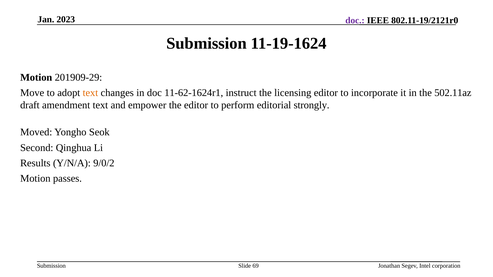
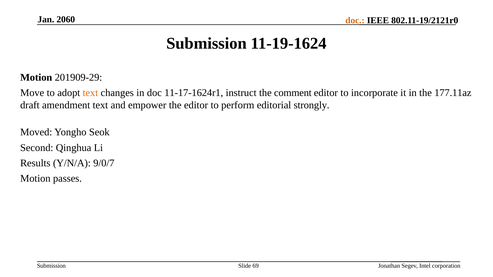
2023: 2023 -> 2060 (66, 20)
doc colour: purple -> orange (355, 21)
11-62-1624r1: 11-62-1624r1 -> 11-17-1624r1 (194, 93)
licensing: licensing -> comment (293, 93)
502.11az: 502.11az -> 177.11az (453, 93)
9/0/2: 9/0/2 -> 9/0/7 (104, 163)
